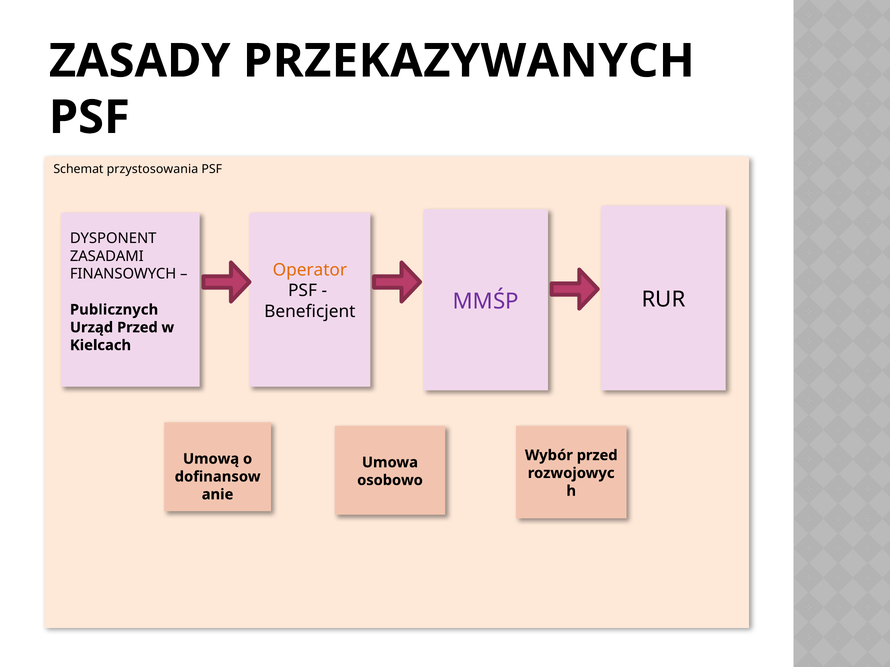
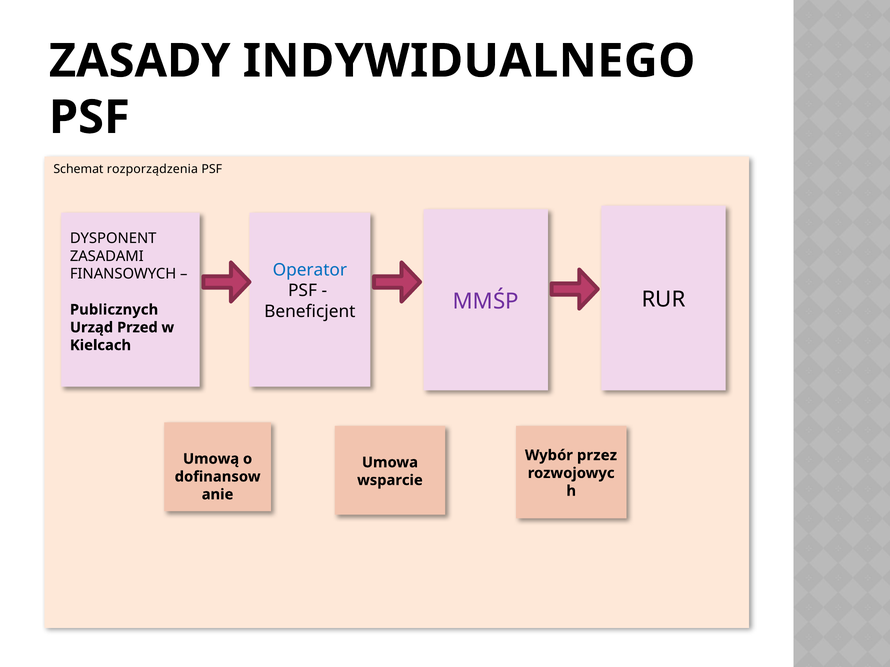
PRZEKAZYWANYCH: PRZEKAZYWANYCH -> INDYWIDUALNEGO (469, 61)
przystosowania: przystosowania -> rozporządzenia (152, 169)
Operator colour: orange -> blue (310, 270)
Wybór przed: przed -> przez (597, 456)
osobowo: osobowo -> wsparcie (390, 481)
